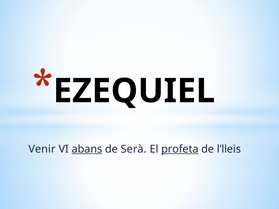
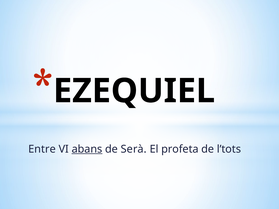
Venir: Venir -> Entre (42, 149)
profeta underline: present -> none (180, 149)
l’lleis: l’lleis -> l’tots (229, 149)
